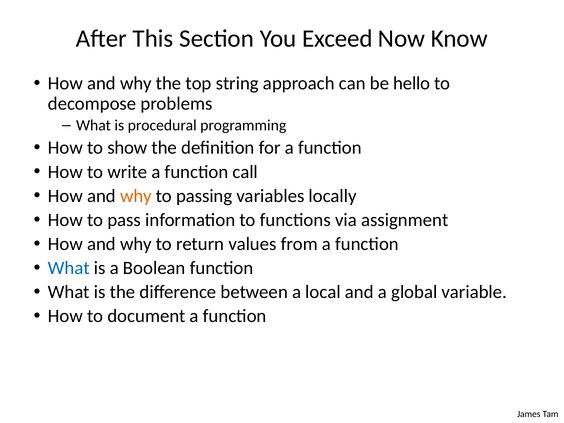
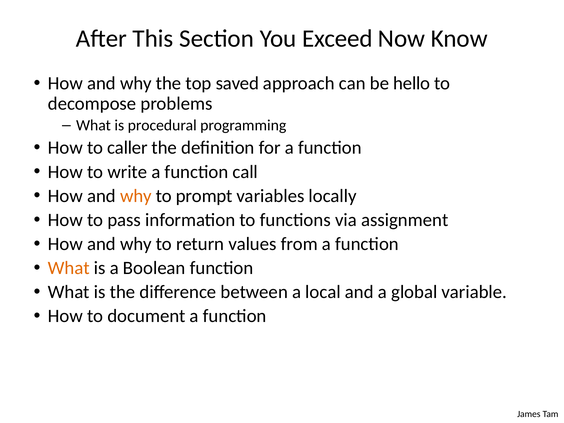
string: string -> saved (237, 83)
show: show -> caller (127, 148)
passing: passing -> prompt (204, 196)
What colour: blue -> orange (69, 268)
